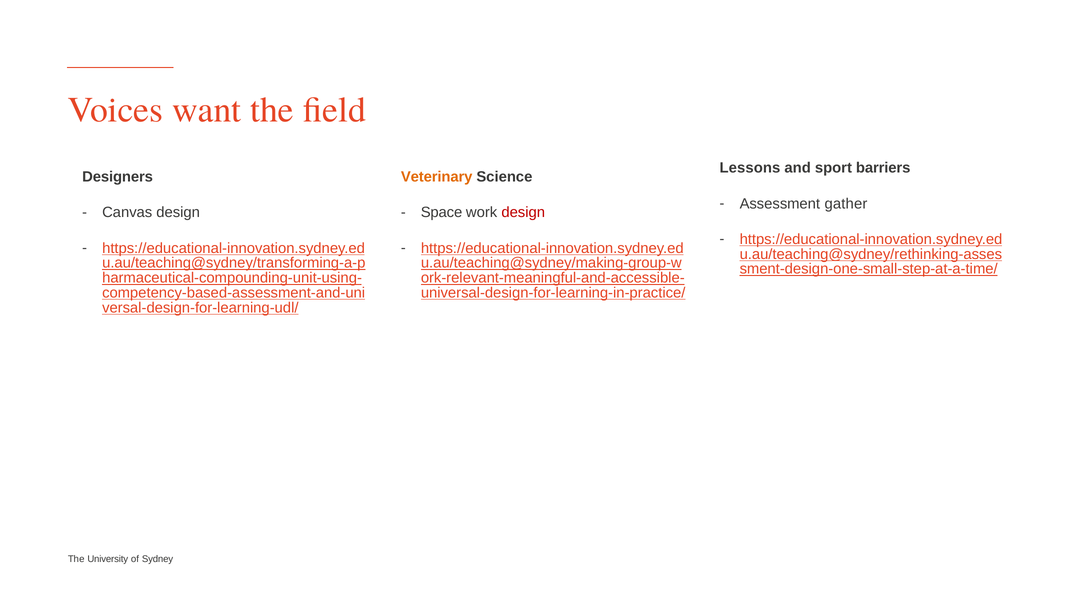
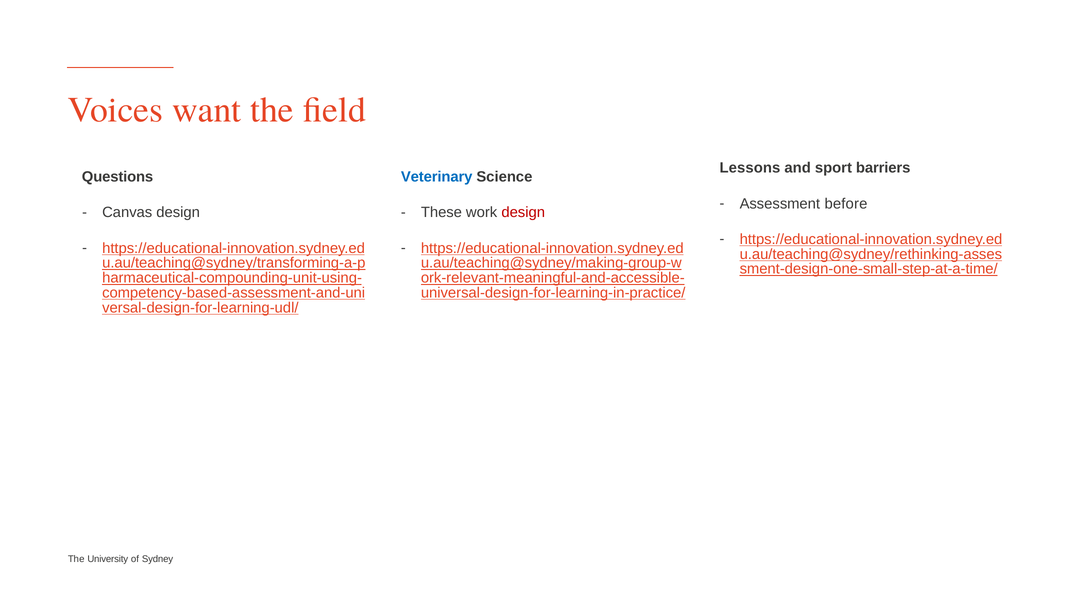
Designers: Designers -> Questions (118, 177)
Veterinary colour: orange -> blue (437, 177)
gather: gather -> before (846, 204)
Space: Space -> These (441, 213)
